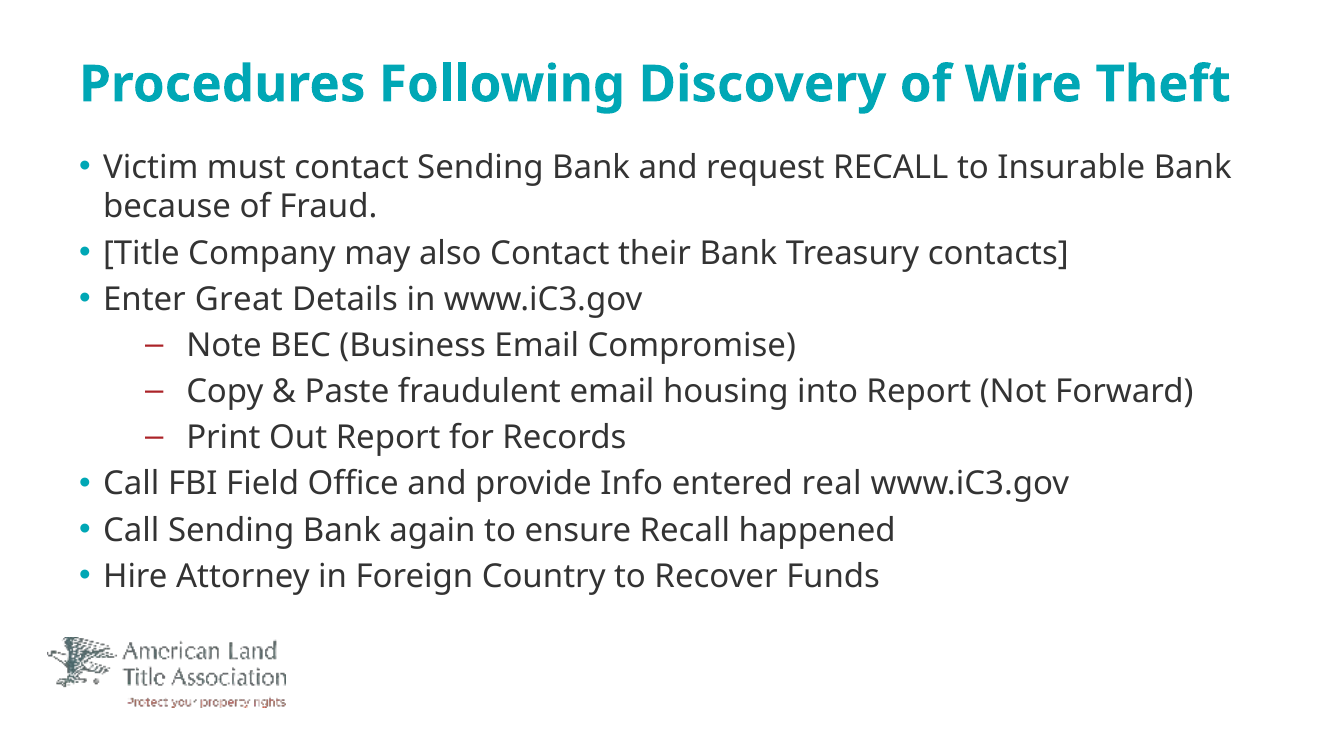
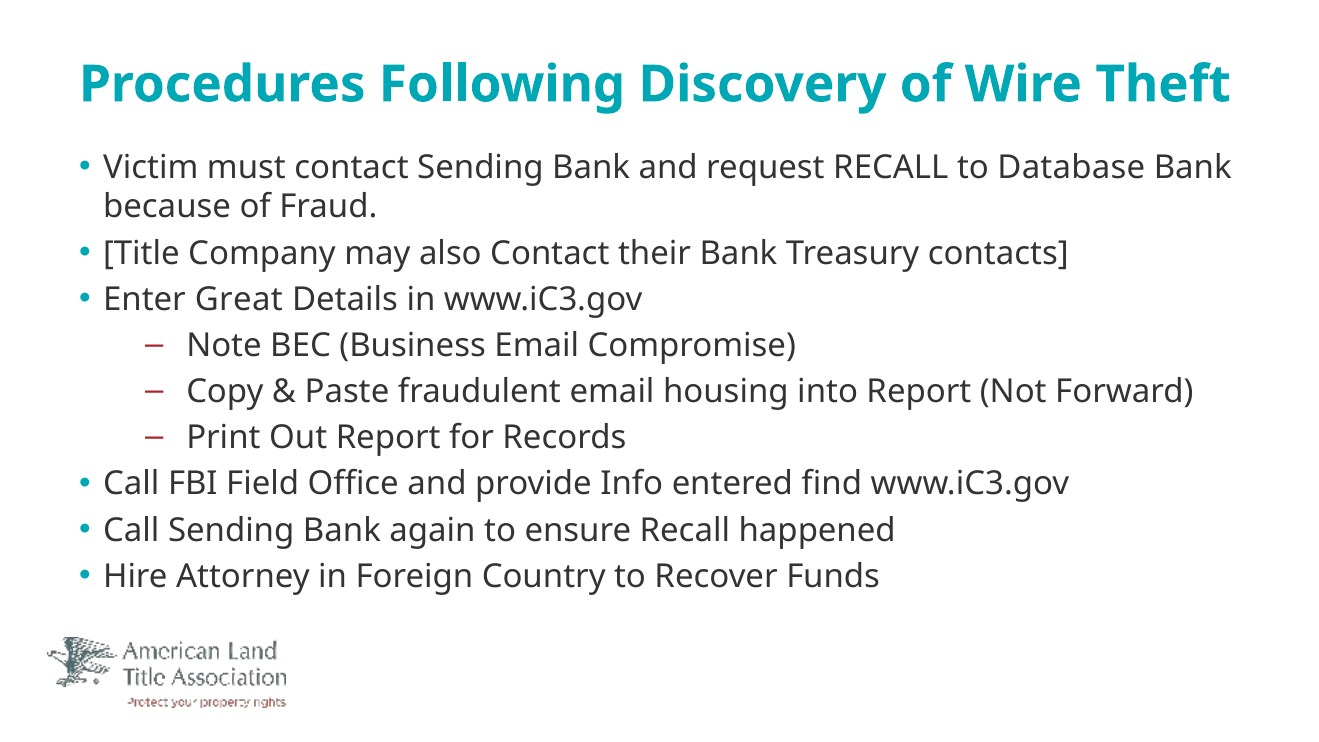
Insurable: Insurable -> Database (1071, 167)
real: real -> find (832, 484)
